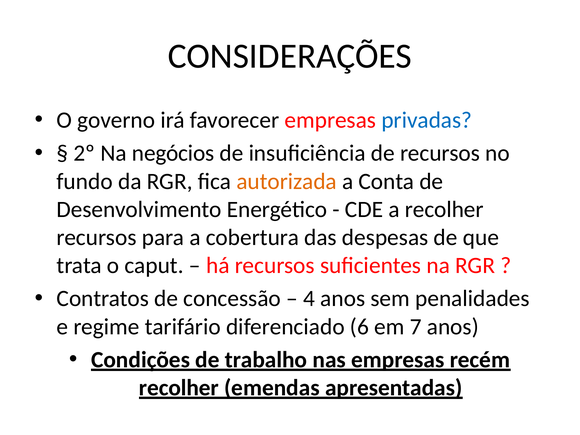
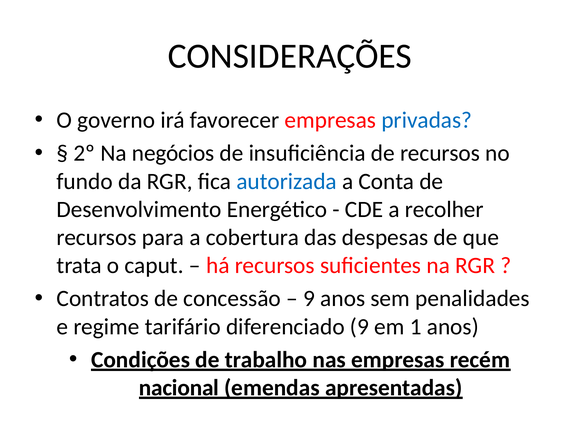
autorizada colour: orange -> blue (287, 181)
4: 4 -> 9 (309, 299)
diferenciado 6: 6 -> 9 (359, 327)
7: 7 -> 1 (416, 327)
recolher: recolher -> nacional (179, 388)
